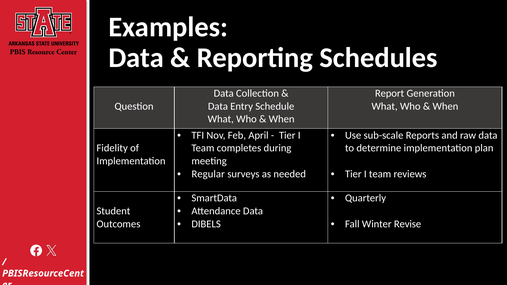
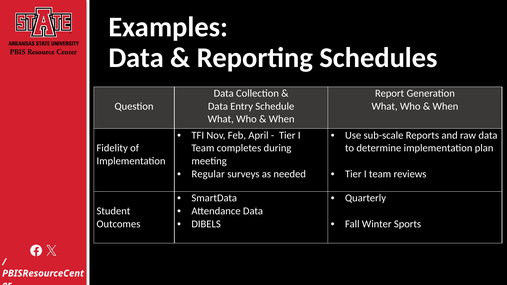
Revise: Revise -> Sports (408, 224)
